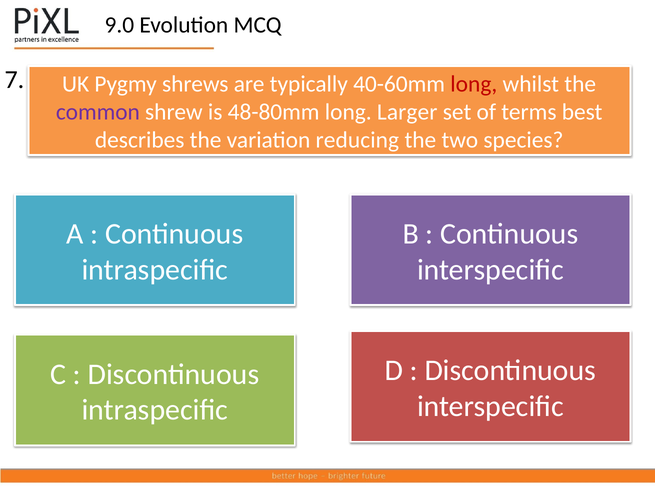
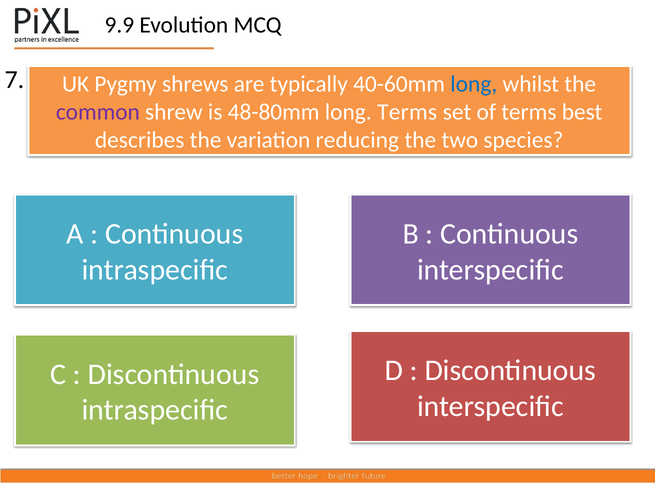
9.0: 9.0 -> 9.9 (119, 25)
long colour: red -> blue (474, 84)
long Larger: Larger -> Terms (407, 112)
